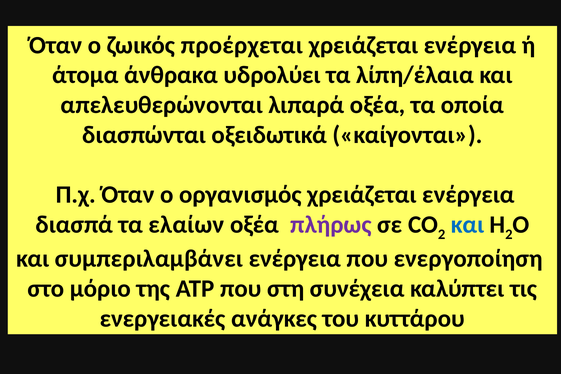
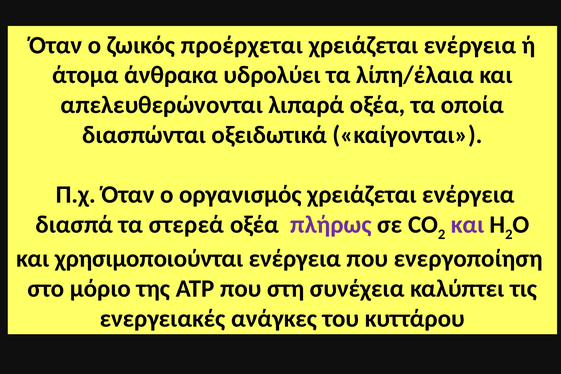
ελαίων: ελαίων -> στερεά (186, 225)
και colour: blue -> purple (468, 225)
συμπεριλαμβάνει: συμπεριλαμβάνει -> χρησιμοποιούνται (149, 259)
